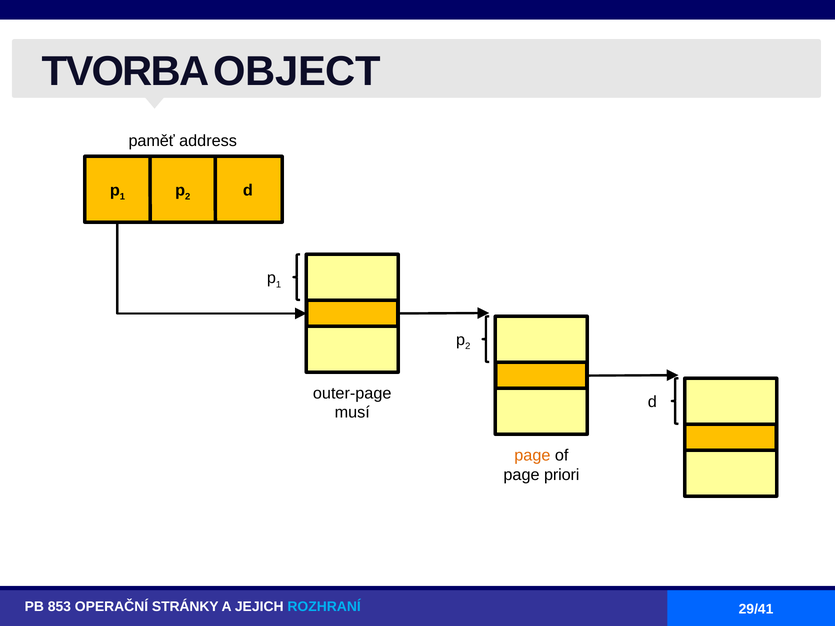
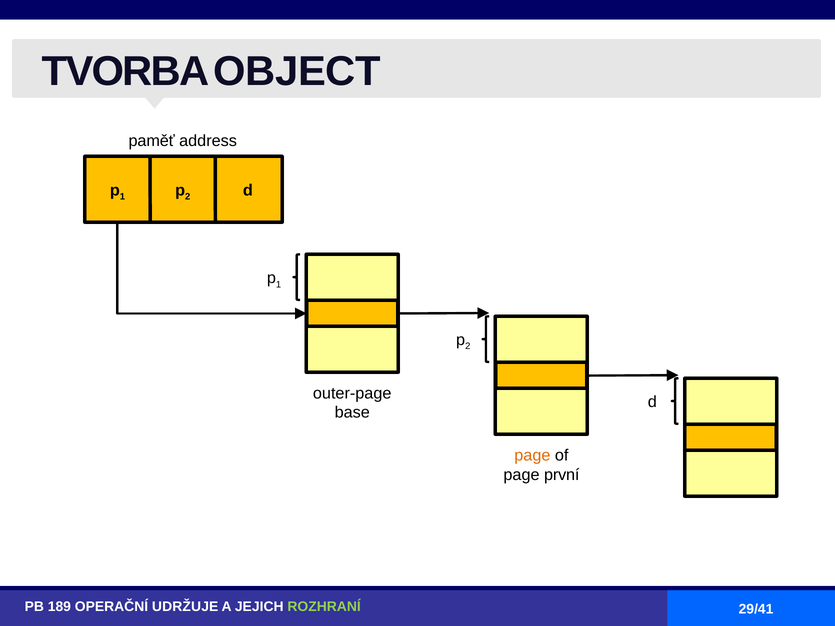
musí: musí -> base (352, 413)
priori: priori -> první (562, 475)
853: 853 -> 189 (59, 607)
STRÁNKY: STRÁNKY -> UDRŽUJE (185, 607)
ROZHRANÍ colour: light blue -> light green (324, 607)
